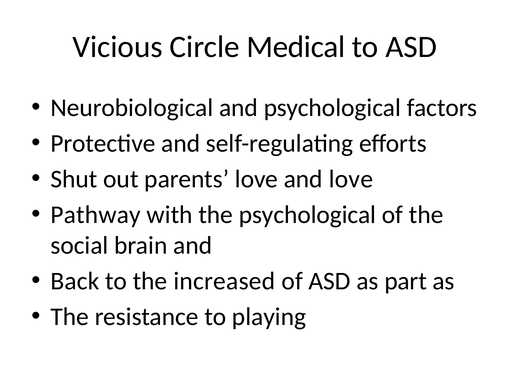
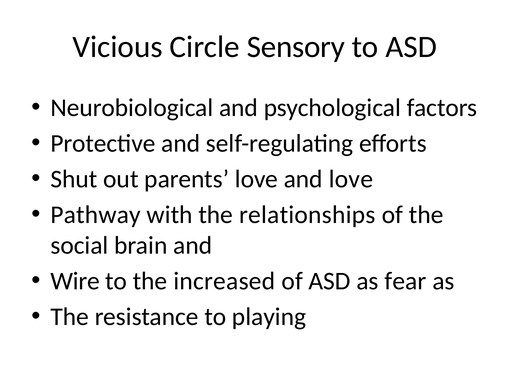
Medical: Medical -> Sensory (296, 47)
the psychological: psychological -> relationships (307, 215)
Back: Back -> Wire (75, 281)
part: part -> fear (405, 281)
